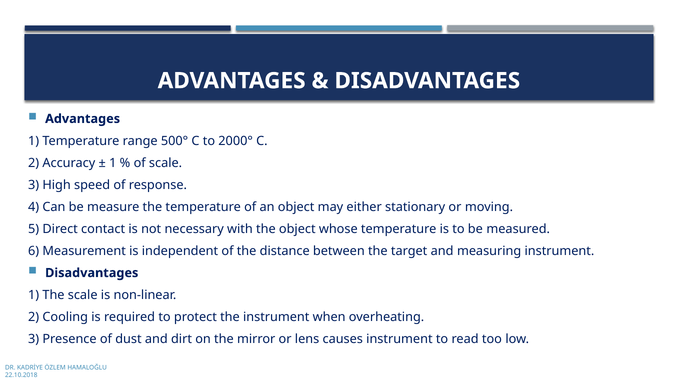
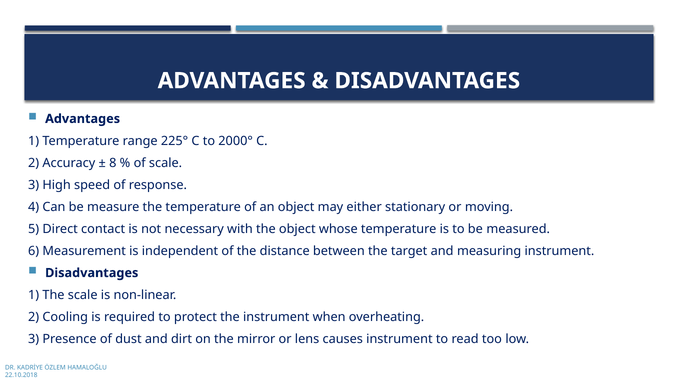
500°: 500° -> 225° (175, 141)
1: 1 -> 8 (113, 163)
